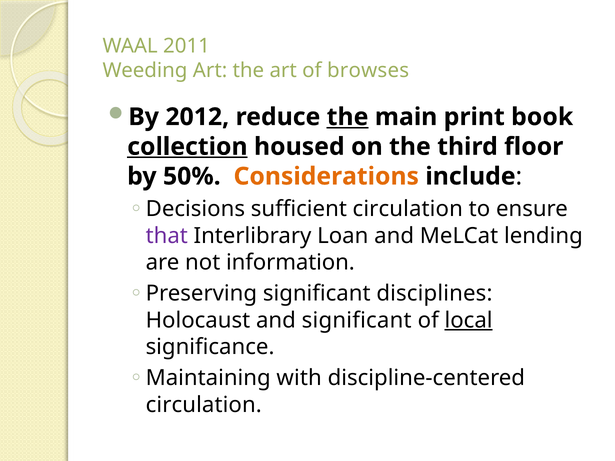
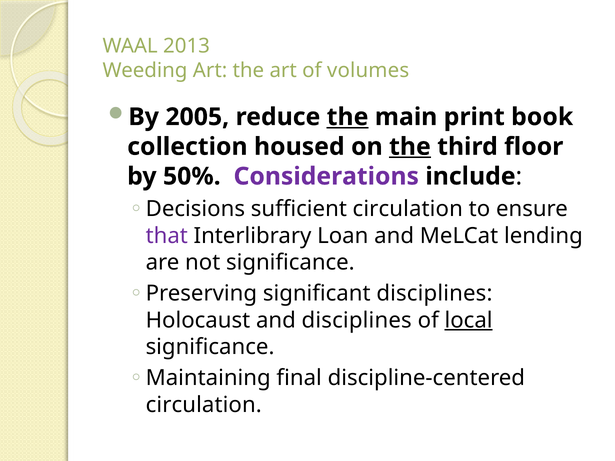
2011: 2011 -> 2013 (187, 46)
browses: browses -> volumes (368, 71)
2012: 2012 -> 2005 (197, 117)
collection underline: present -> none (187, 147)
the underline: none -> present (410, 147)
Considerations colour: orange -> purple (326, 176)
not information: information -> significance (290, 262)
and significant: significant -> disciplines (357, 320)
with: with -> final (299, 378)
